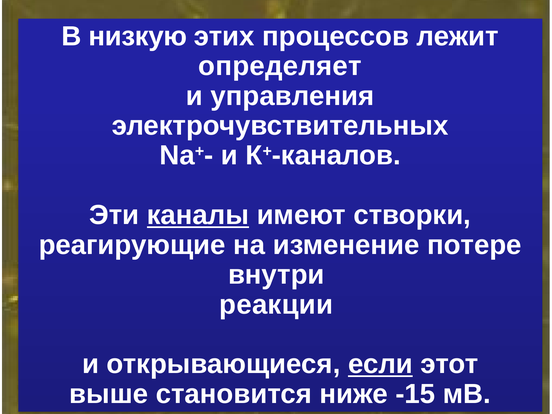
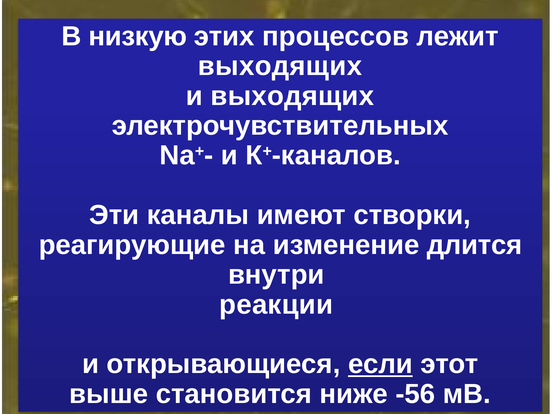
определяет: определяет -> выходящих (280, 66)
и управления: управления -> выходящих (292, 96)
каналы underline: present -> none (198, 215)
потере: потере -> длится (474, 245)
-15: -15 -> -56 (415, 394)
